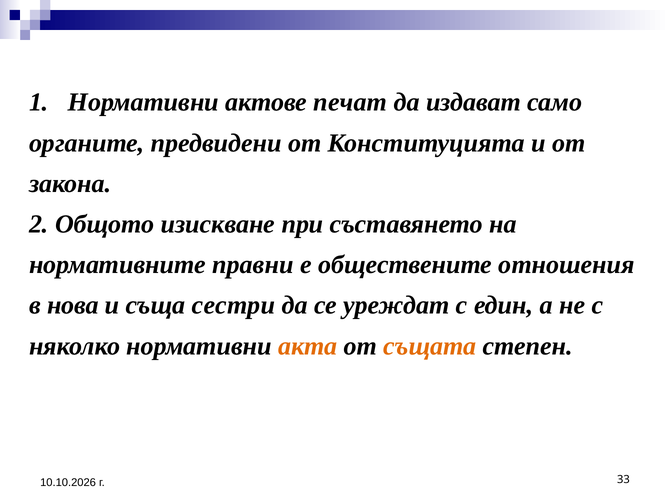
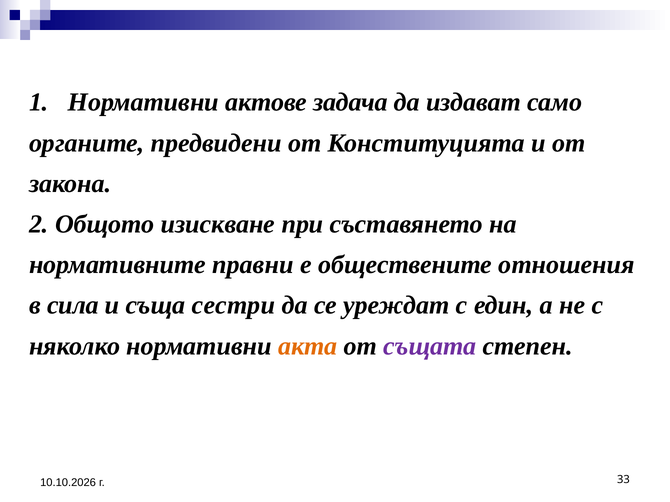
печат: печат -> задача (350, 102)
нова: нова -> сила (73, 306)
същата colour: orange -> purple (430, 346)
